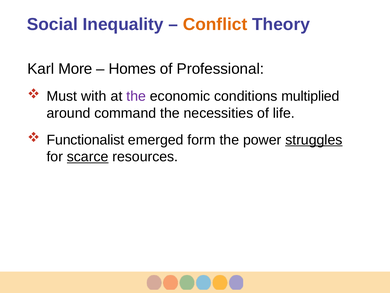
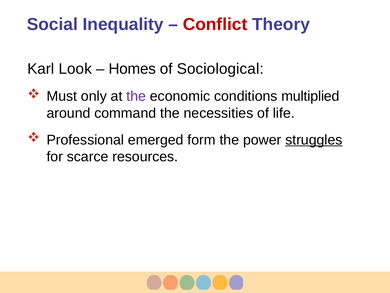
Conflict colour: orange -> red (215, 24)
More: More -> Look (75, 69)
Professional: Professional -> Sociological (220, 69)
with: with -> only (94, 96)
Functionalist: Functionalist -> Professional (85, 140)
scarce underline: present -> none (88, 157)
